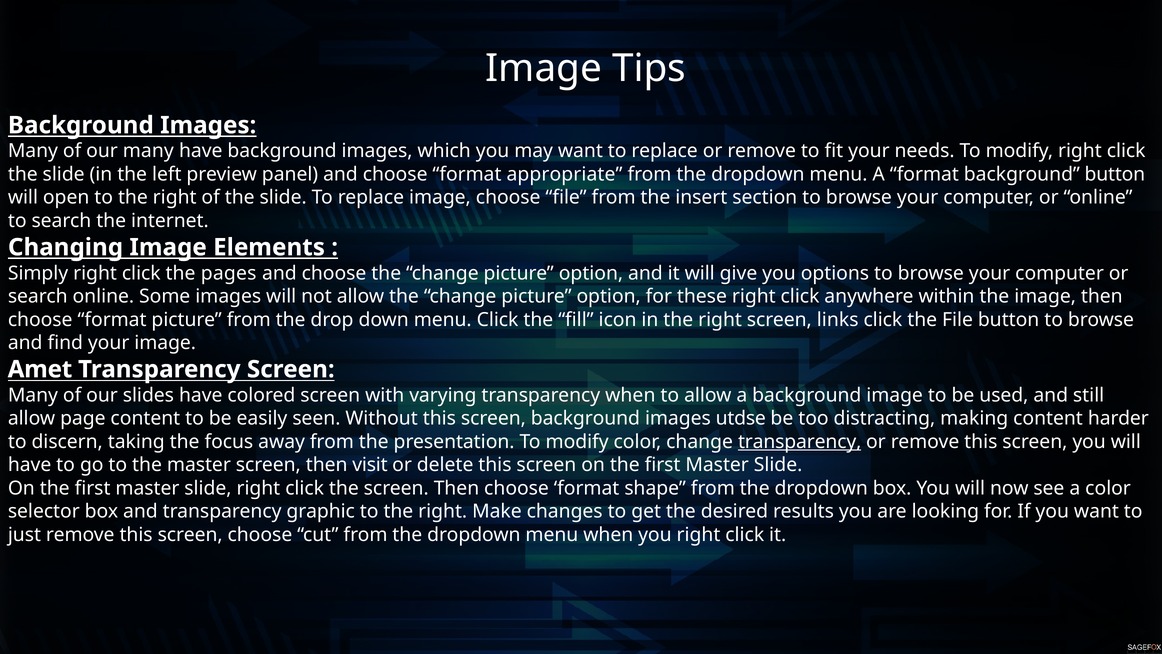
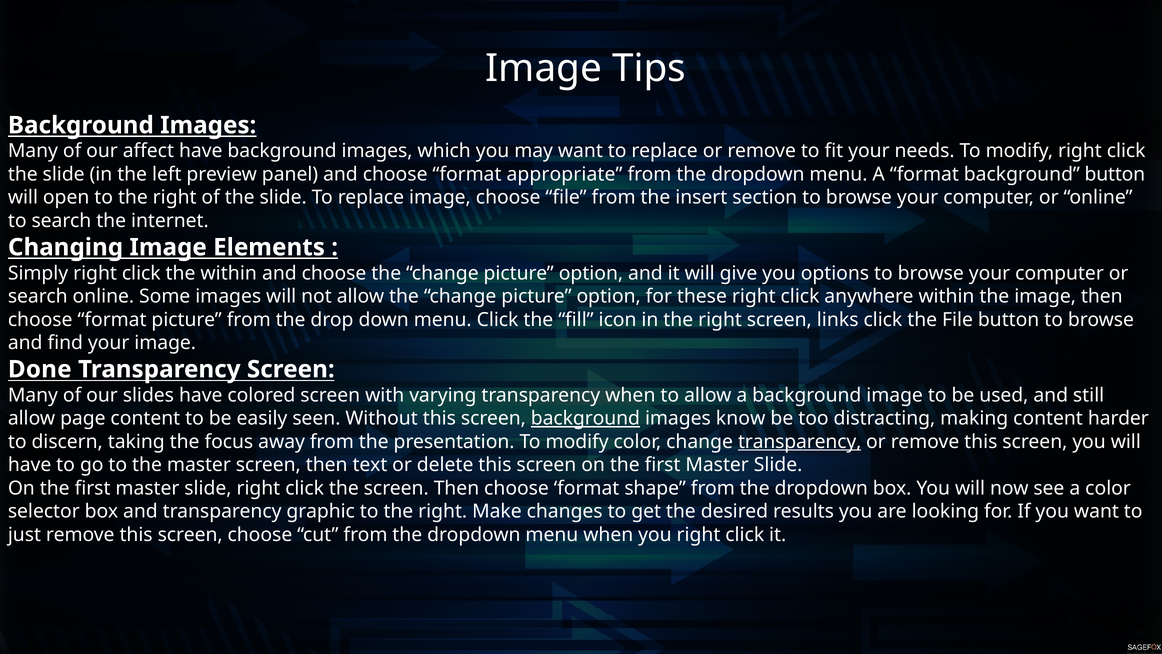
our many: many -> affect (148, 151)
the pages: pages -> within (229, 273)
Amet: Amet -> Done (40, 369)
background underline: none -> present (585, 418)
utdse: utdse -> know (741, 418)
visit: visit -> text (370, 465)
